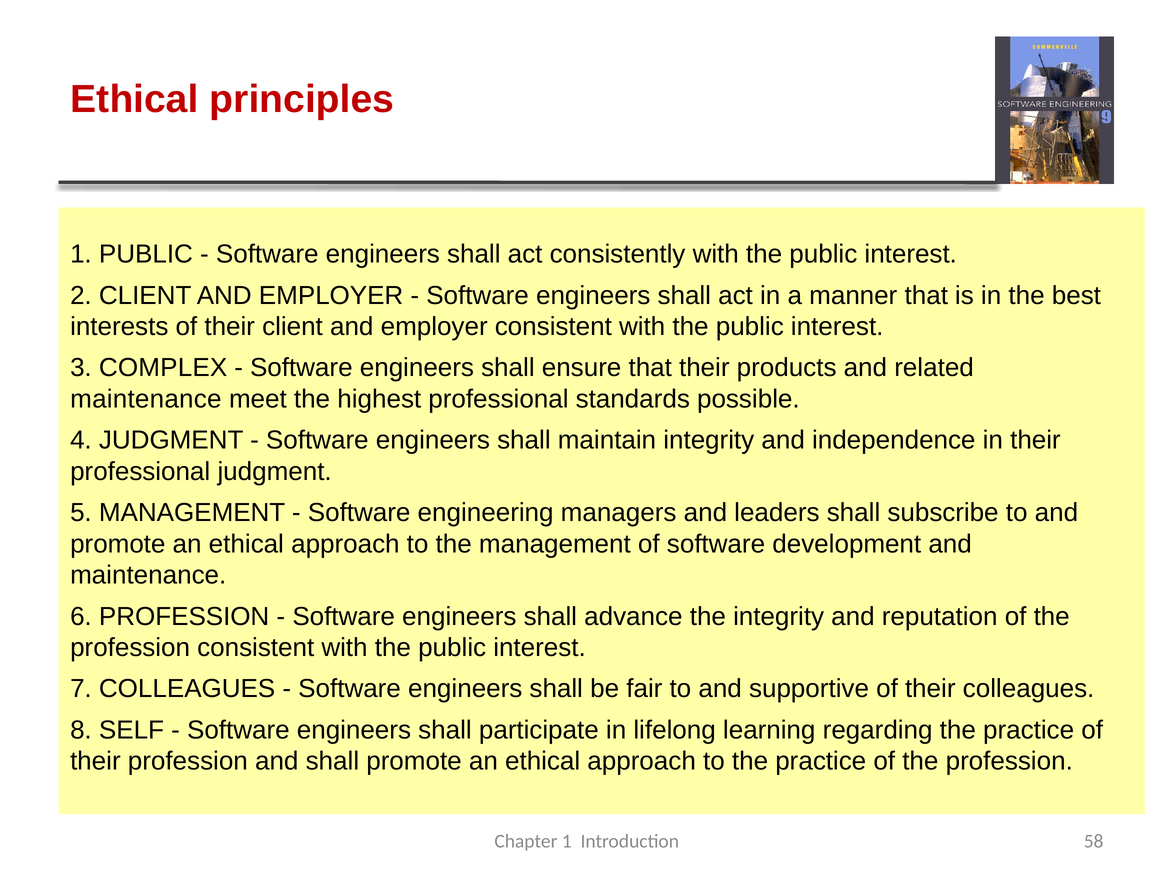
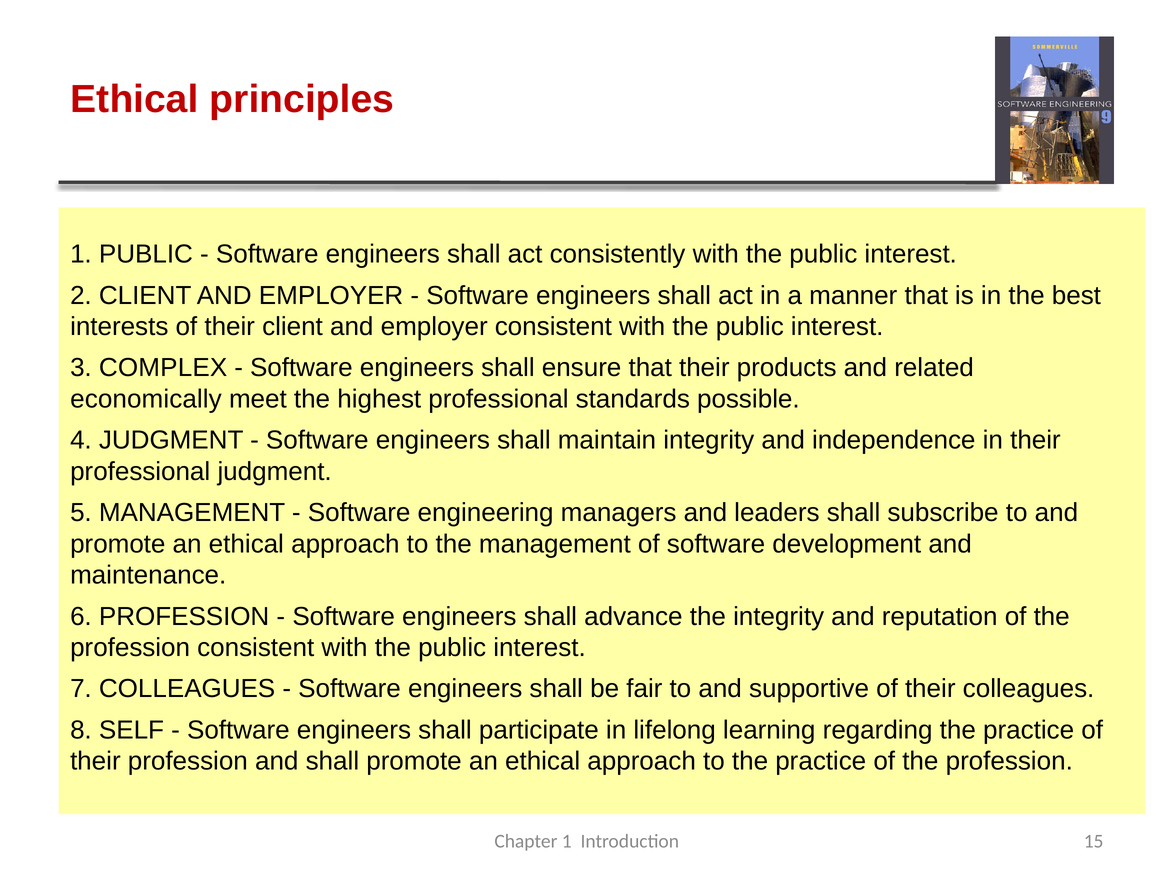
maintenance: maintenance -> economically (146, 399)
58: 58 -> 15 (1094, 841)
